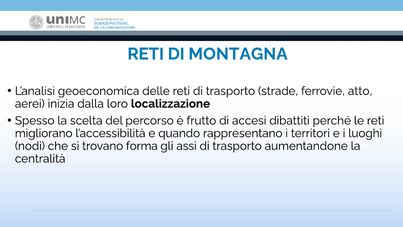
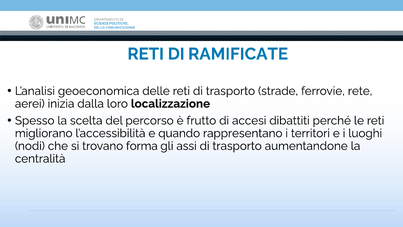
MONTAGNA: MONTAGNA -> RAMIFICATE (238, 54)
atto: atto -> rete (360, 91)
